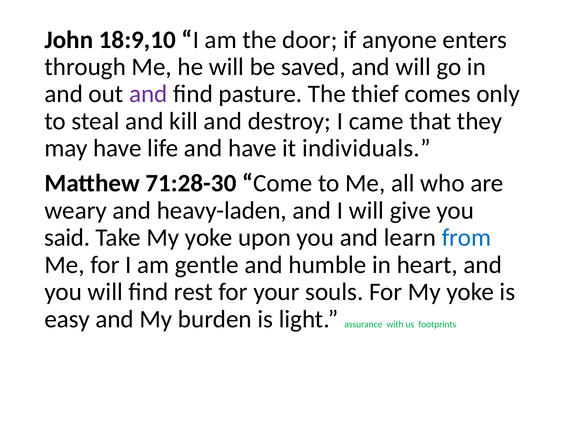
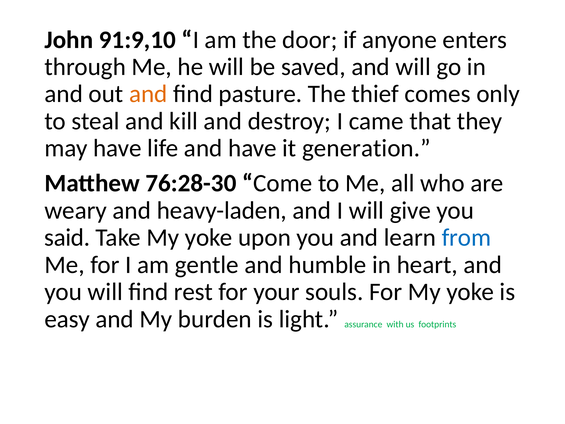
18:9,10: 18:9,10 -> 91:9,10 (137, 40)
and colour: purple -> orange (148, 94)
individuals: individuals -> generation (366, 148)
71:28-30: 71:28-30 -> 76:28-30 (191, 183)
